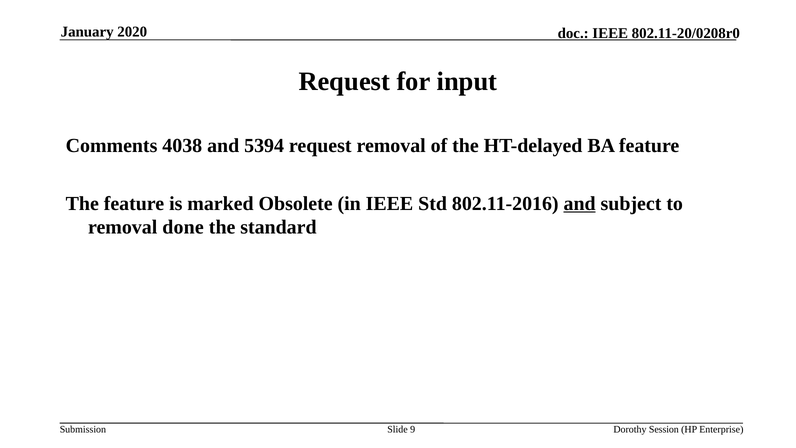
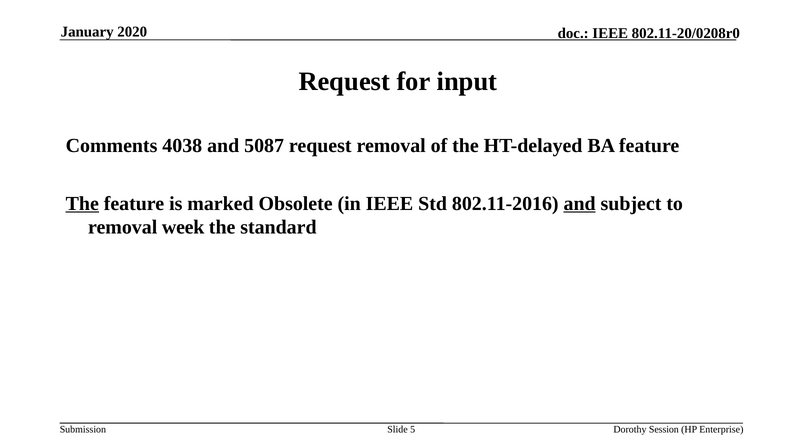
5394: 5394 -> 5087 (264, 146)
The underline: none -> present (82, 203)
done: done -> week (183, 227)
9: 9 -> 5 (413, 429)
